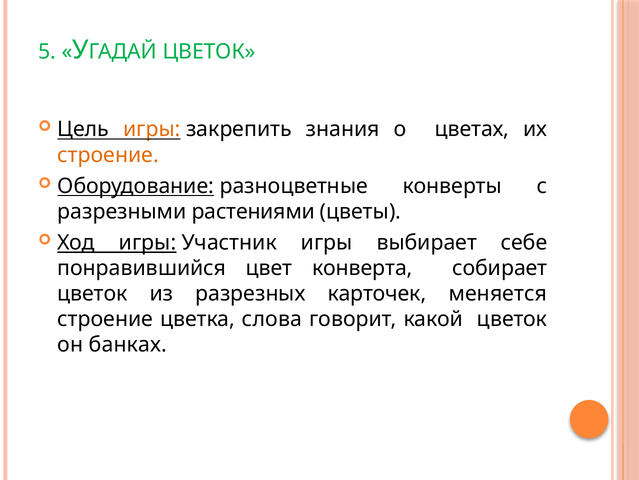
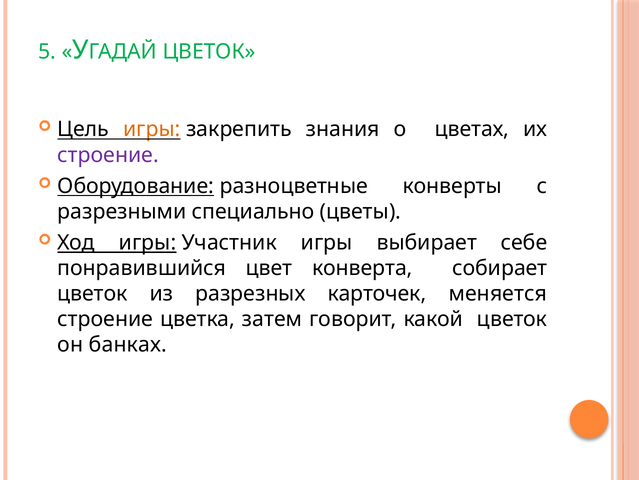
строение colour: orange -> purple (108, 155)
растениями: растениями -> специально (253, 211)
слова: слова -> затем (272, 319)
